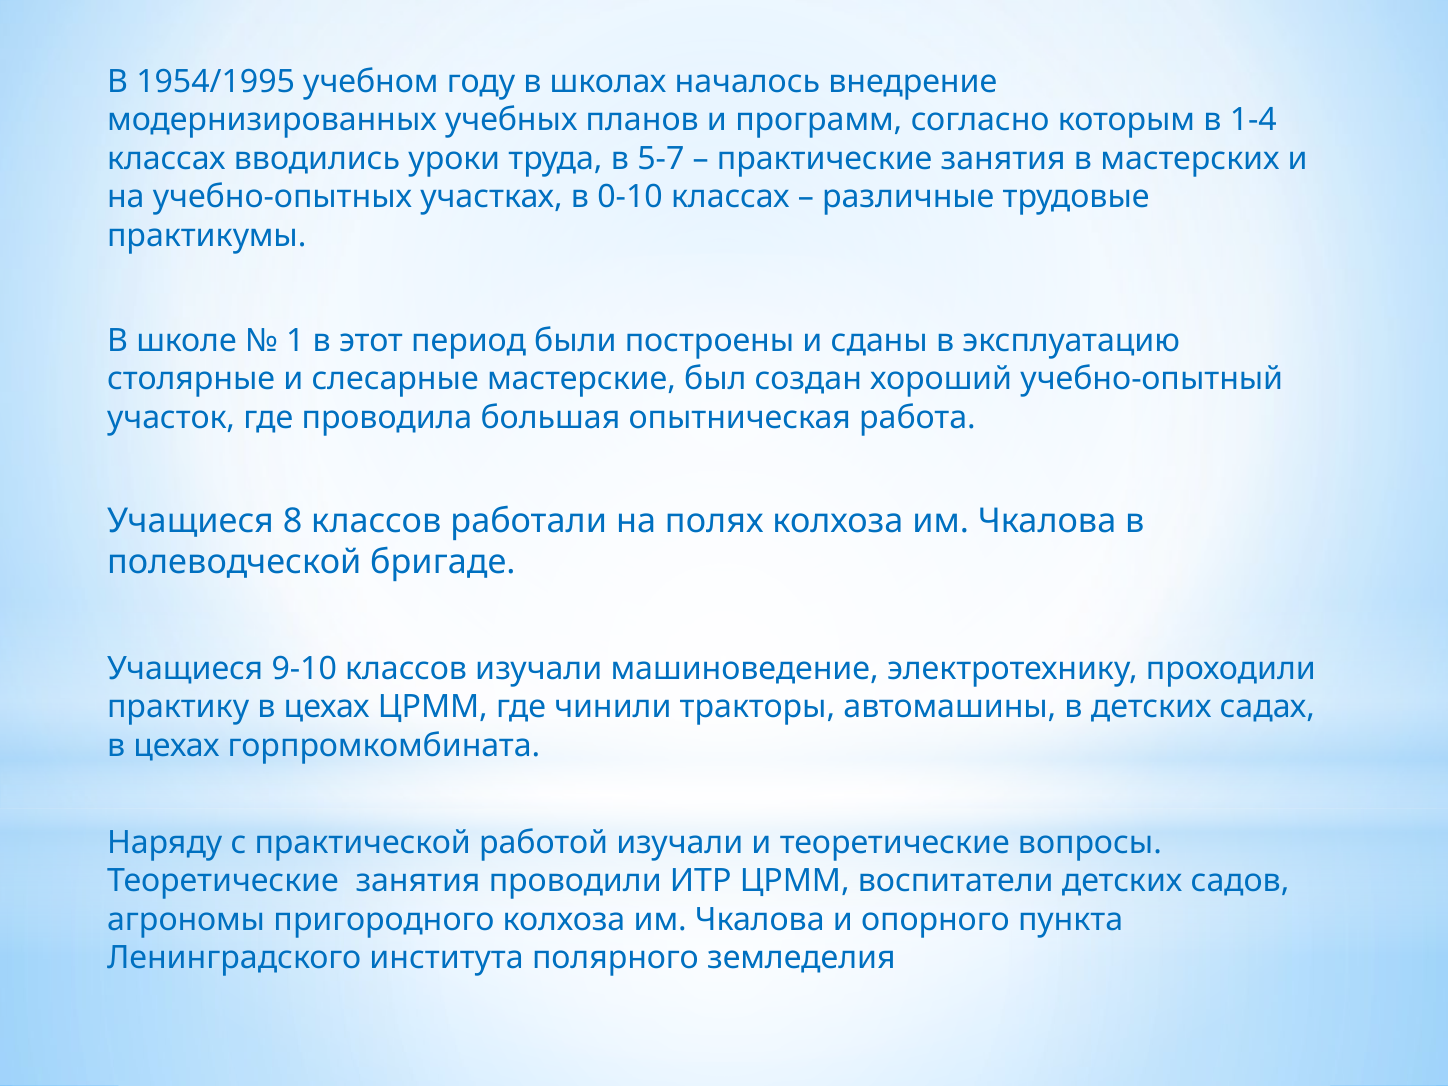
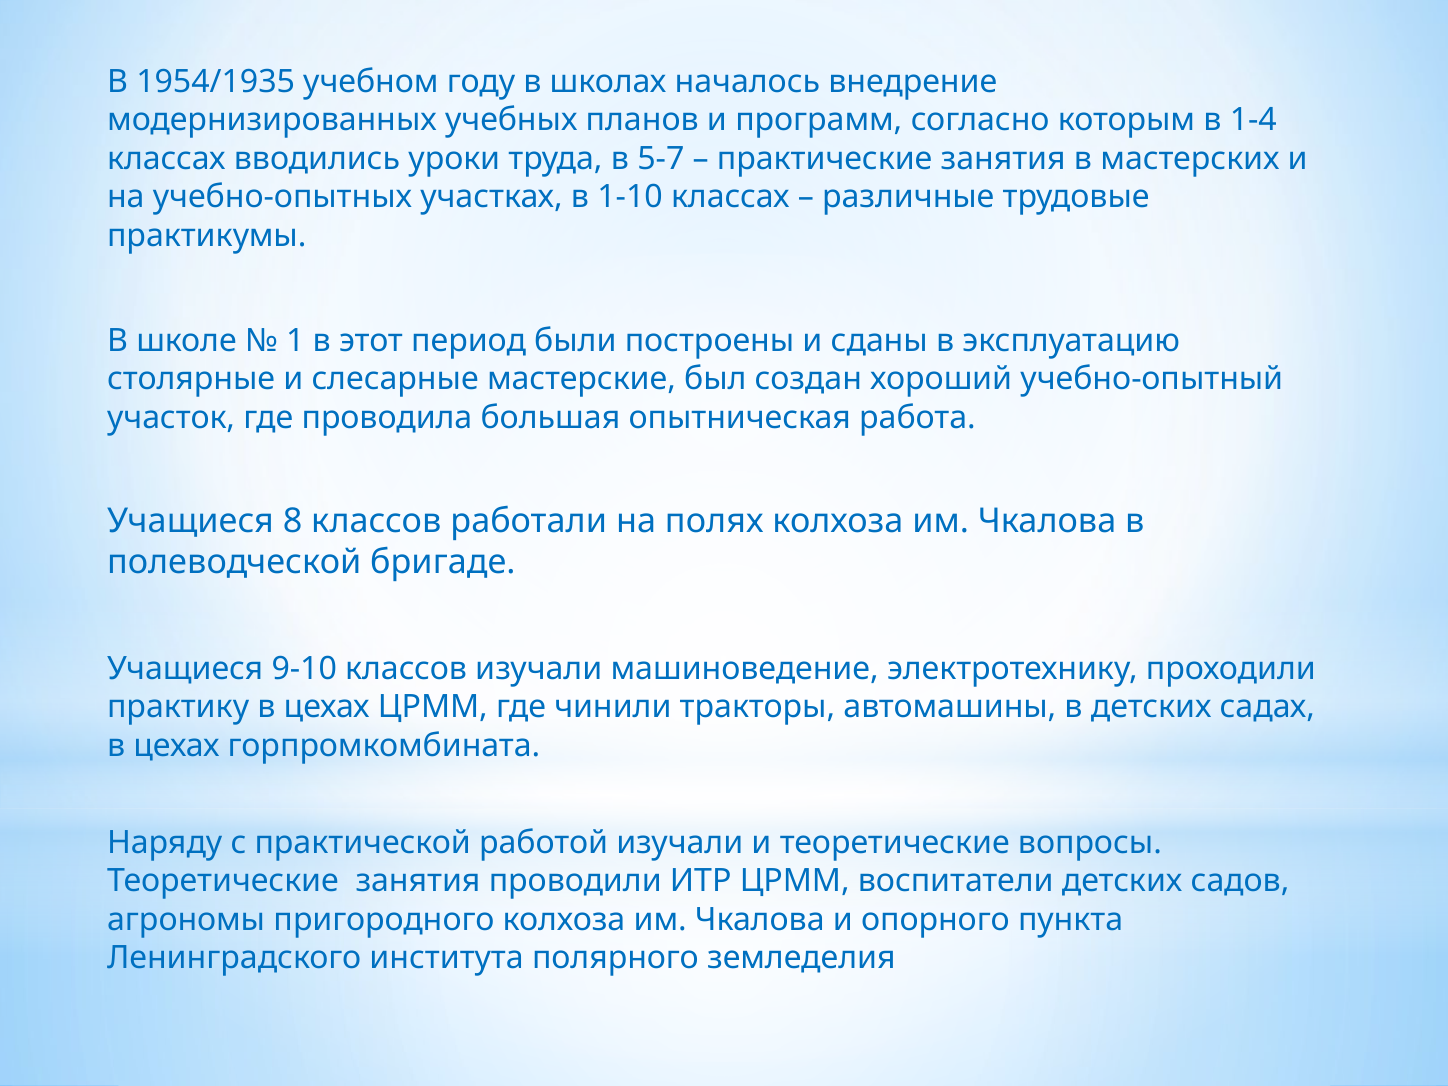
1954/1995: 1954/1995 -> 1954/1935 (216, 81)
0-10: 0-10 -> 1-10 (630, 197)
